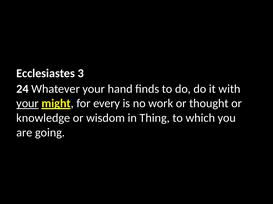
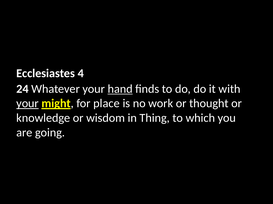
3: 3 -> 4 (81, 73)
hand underline: none -> present (120, 89)
every: every -> place (107, 104)
